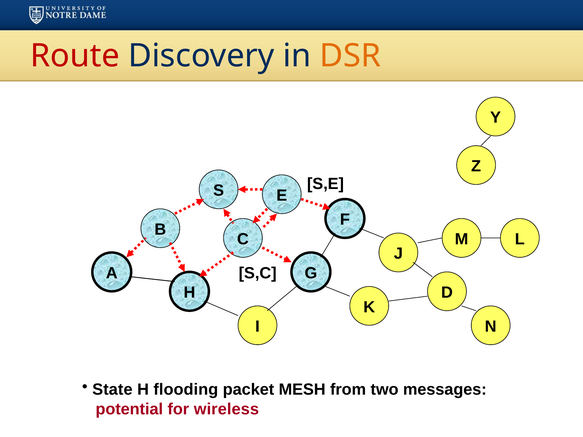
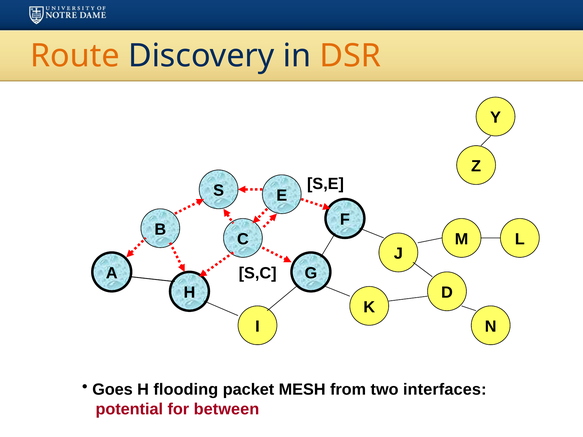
Route colour: red -> orange (75, 56)
State: State -> Goes (113, 390)
messages: messages -> interfaces (445, 390)
wireless: wireless -> between (226, 409)
